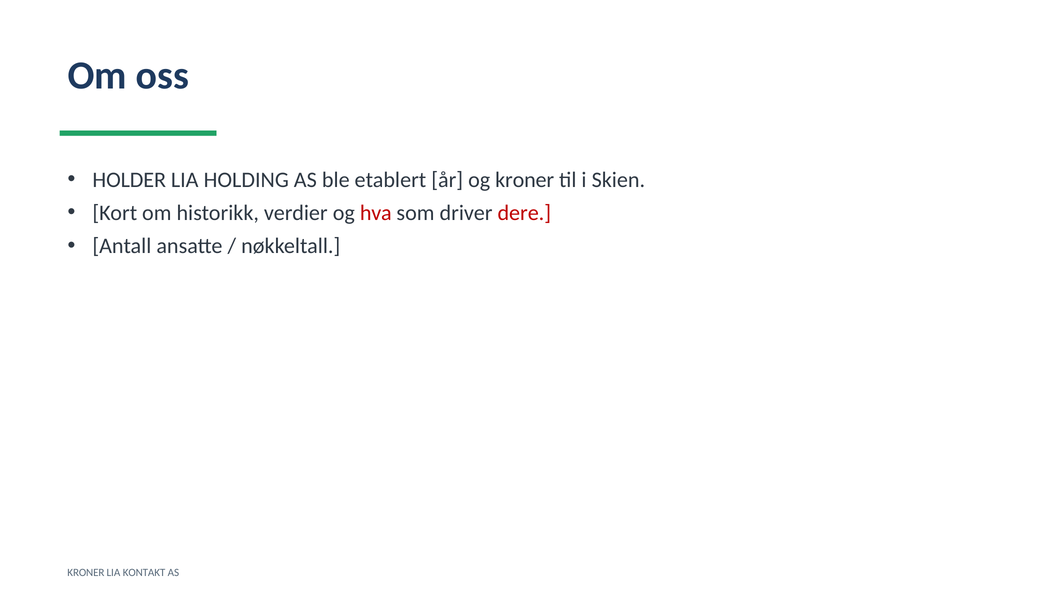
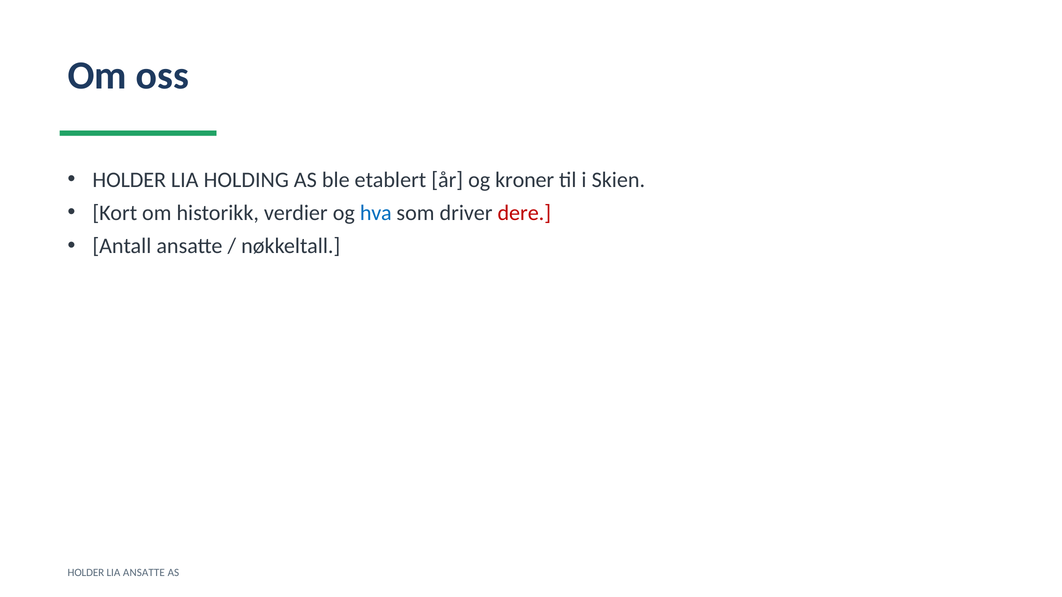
hva colour: red -> blue (376, 213)
KRONER: KRONER -> HOLDER (86, 573)
LIA KONTAKT: KONTAKT -> ANSATTE (144, 573)
